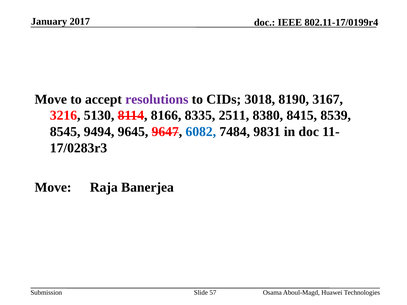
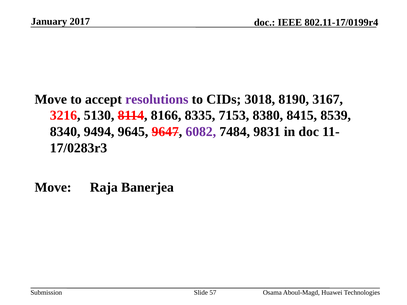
2511: 2511 -> 7153 (234, 116)
8545: 8545 -> 8340 (65, 132)
6082 colour: blue -> purple (201, 132)
